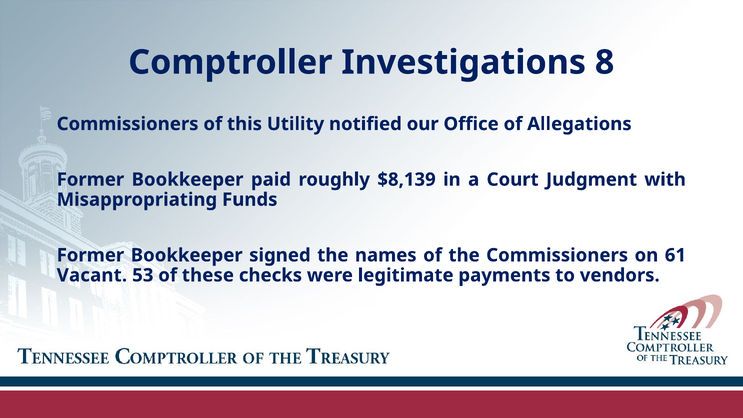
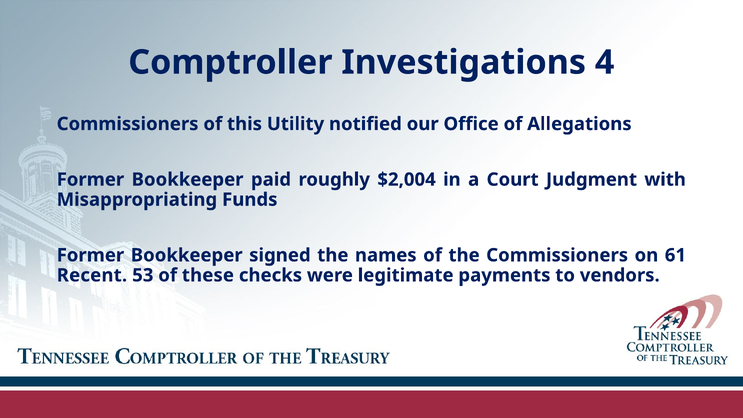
8: 8 -> 4 (605, 62)
$8,139: $8,139 -> $2,004 (407, 180)
Vacant: Vacant -> Recent (92, 275)
